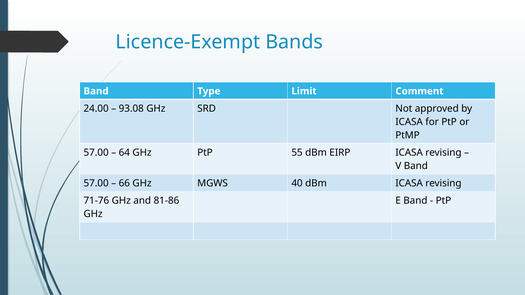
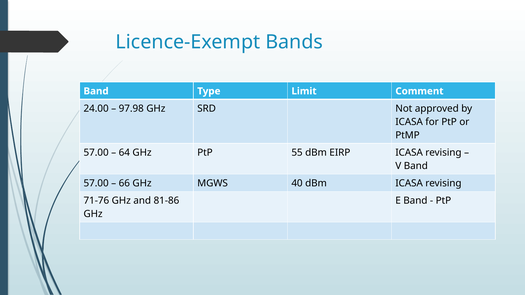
93.08: 93.08 -> 97.98 (131, 109)
